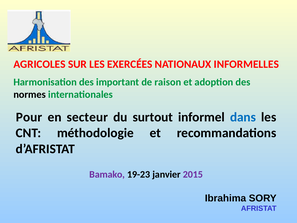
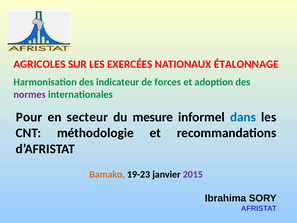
INFORMELLES: INFORMELLES -> ÉTALONNAGE (246, 64)
important: important -> indicateur (118, 82)
raison: raison -> forces (168, 82)
normes colour: black -> purple (30, 94)
surtout: surtout -> mesure (153, 117)
Bamako colour: purple -> orange (107, 174)
